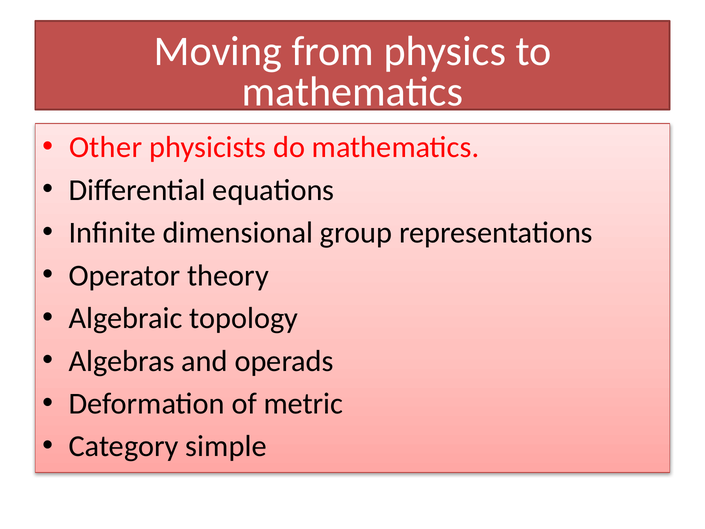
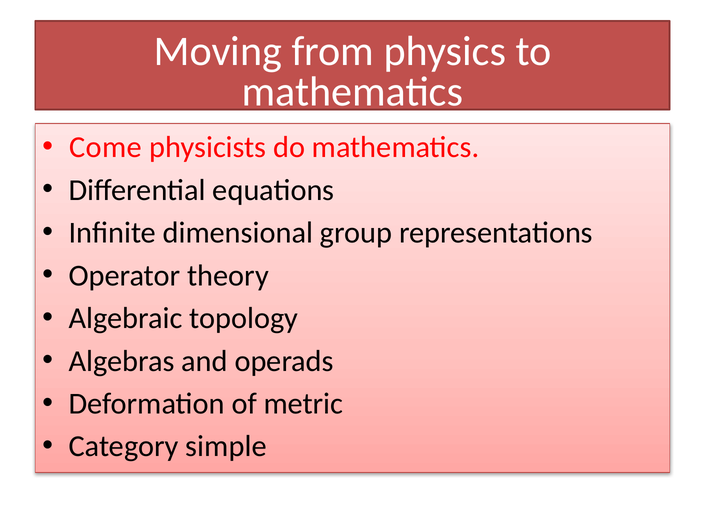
Other: Other -> Come (106, 147)
